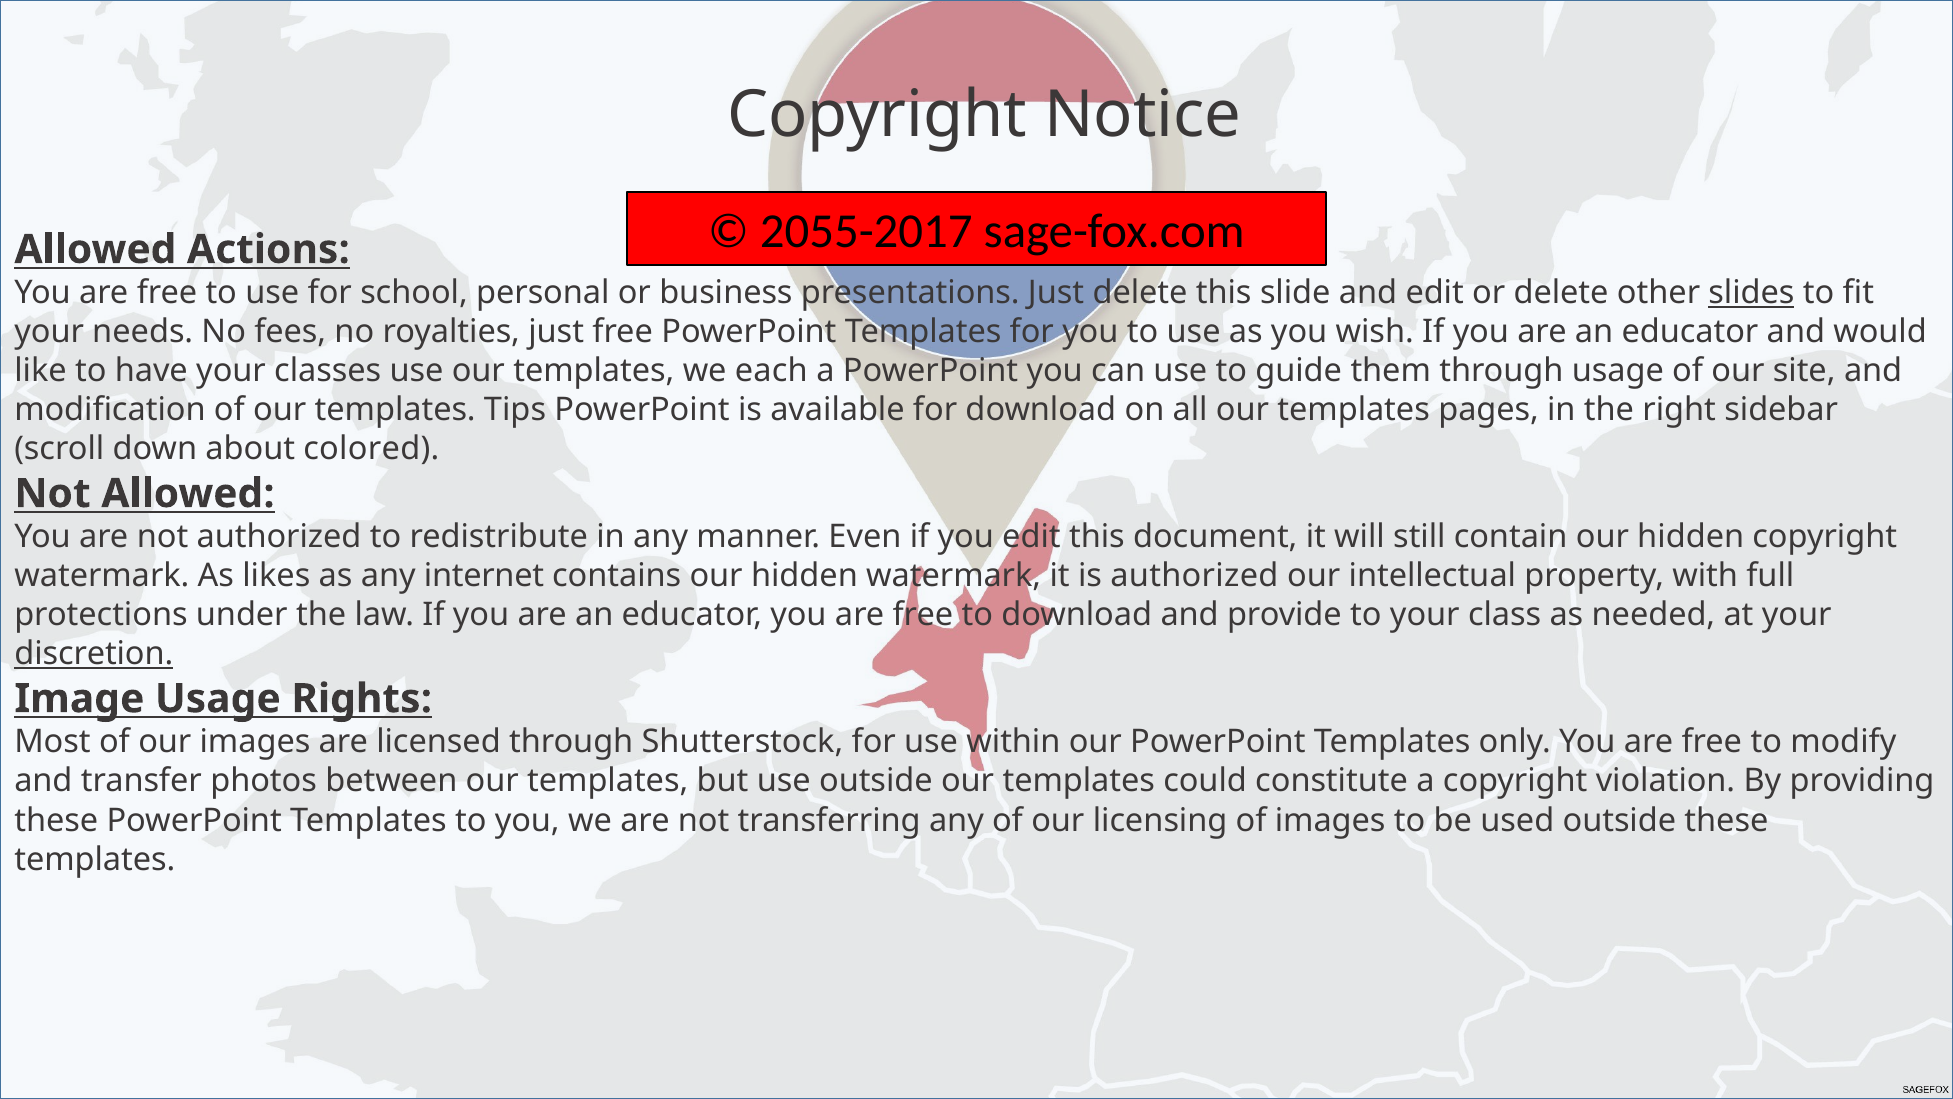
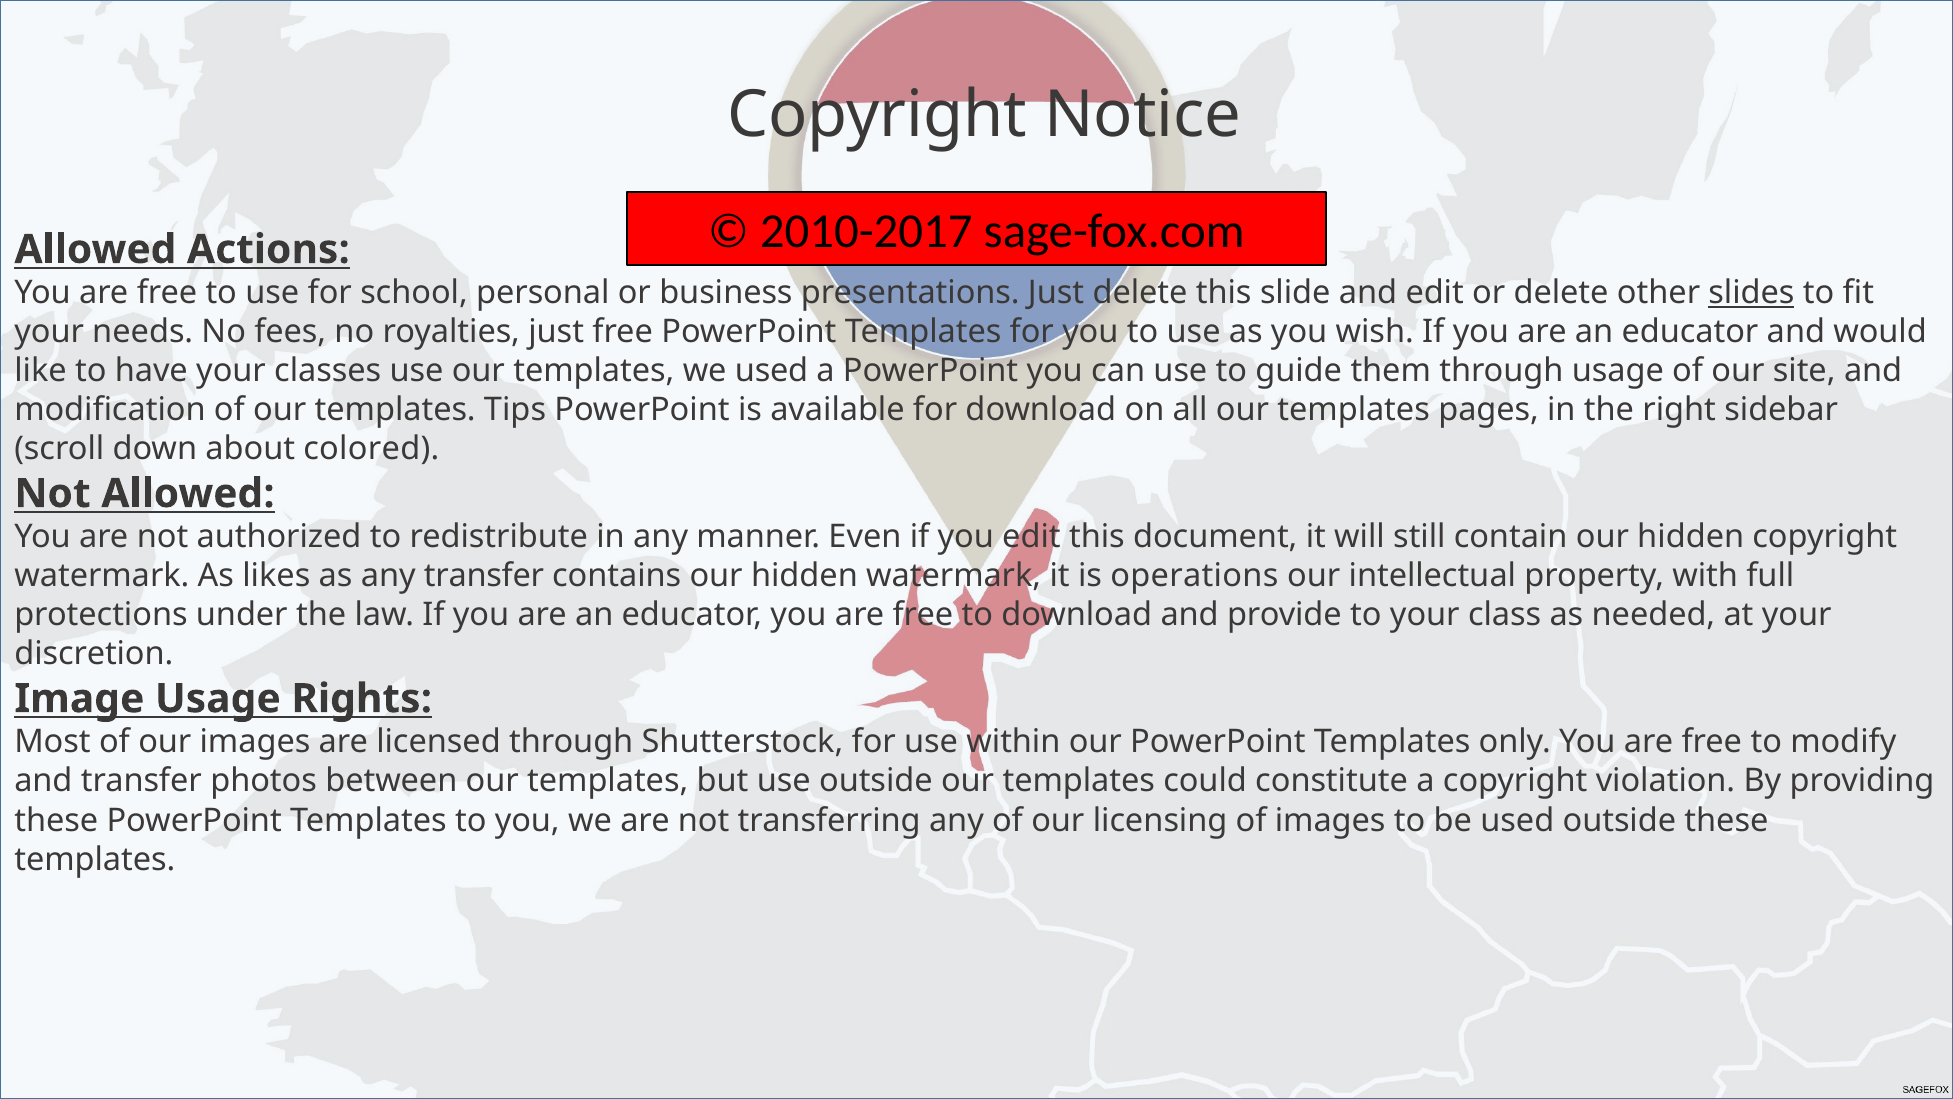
2055-2017: 2055-2017 -> 2010-2017 (866, 232)
we each: each -> used (772, 371)
any internet: internet -> transfer (484, 576)
is authorized: authorized -> operations (1194, 576)
discretion underline: present -> none (94, 654)
